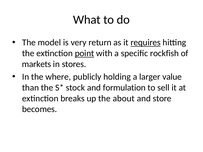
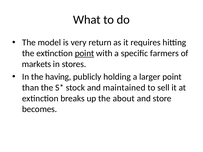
requires underline: present -> none (146, 43)
rockfish: rockfish -> farmers (164, 53)
where: where -> having (58, 77)
larger value: value -> point (172, 77)
formulation: formulation -> maintained (124, 88)
